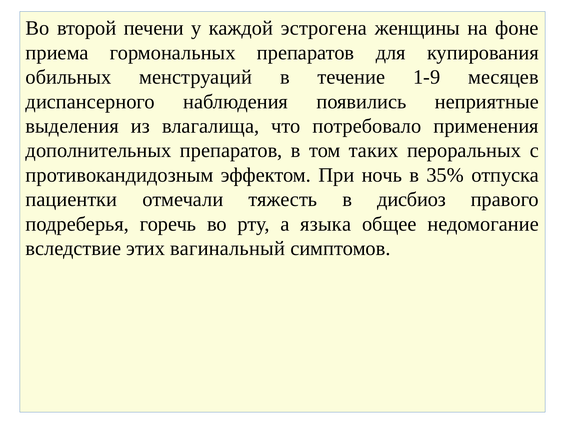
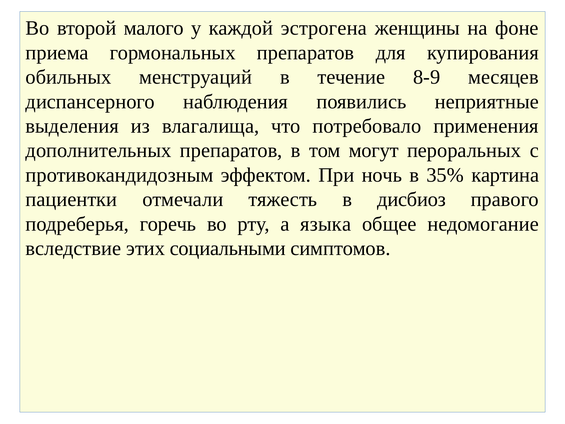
печени: печени -> малого (154, 28)
1-9: 1-9 -> 8-9 (427, 77)
таких: таких -> могут (374, 150)
отпуска: отпуска -> картина (505, 175)
вагинальный: вагинальный -> социальными (228, 248)
